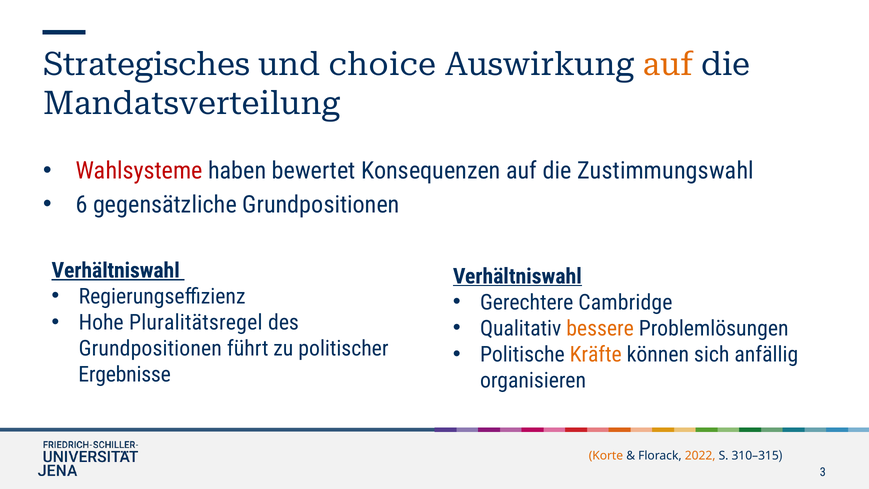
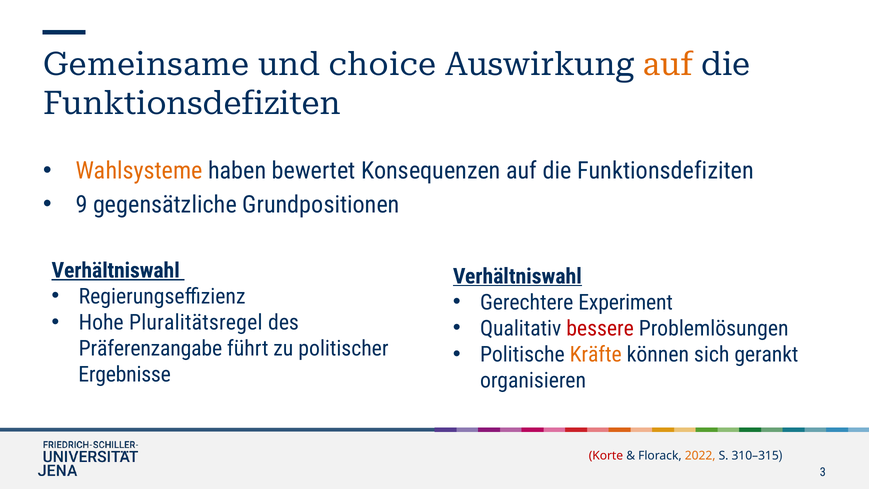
Strategisches: Strategisches -> Gemeinsame (146, 64)
Mandatsverteilung: Mandatsverteilung -> Funktionsdefiziten (192, 104)
Wahlsysteme colour: red -> orange (139, 171)
Konsequenzen auf die Zustimmungswahl: Zustimmungswahl -> Funktionsdefiziten (666, 171)
6: 6 -> 9 (82, 205)
Cambridge: Cambridge -> Experiment (626, 302)
bessere colour: orange -> red (600, 328)
Grundpositionen: Grundpositionen -> Präferenzangabe (150, 349)
anfällig: anfällig -> gerankt (766, 354)
Korte colour: orange -> red (606, 456)
